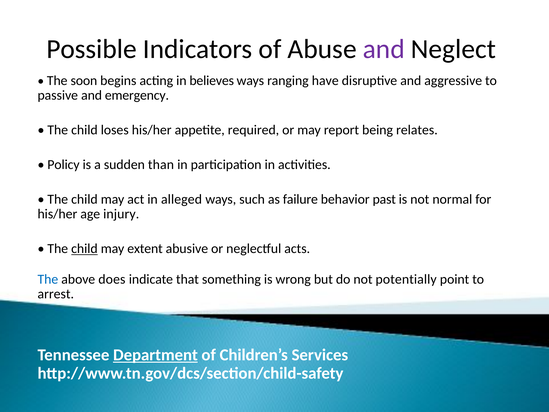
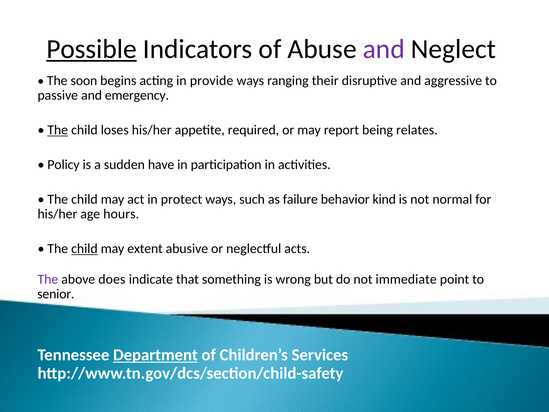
Possible underline: none -> present (92, 49)
believes: believes -> provide (212, 81)
have: have -> their (325, 81)
The underline: none -> present (58, 130)
than: than -> have (161, 165)
alleged: alleged -> protect (182, 199)
past: past -> kind (384, 199)
injury: injury -> hours (121, 214)
The colour: blue -> purple (48, 279)
potentially: potentially -> immediate (406, 279)
arrest: arrest -> senior (56, 294)
